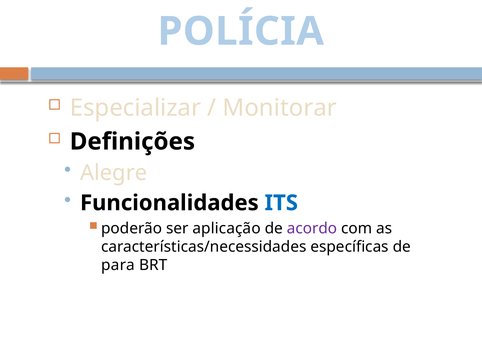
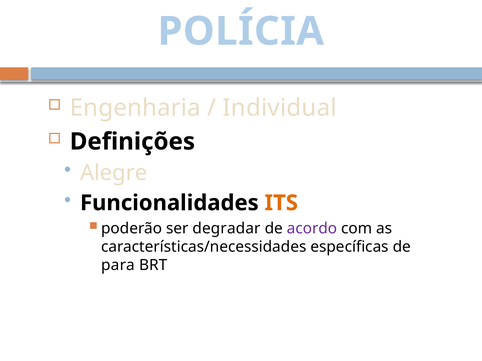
Especializar: Especializar -> Engenharia (135, 108)
Monitorar: Monitorar -> Individual (280, 108)
ITS colour: blue -> orange (281, 203)
aplicação: aplicação -> degradar (227, 229)
